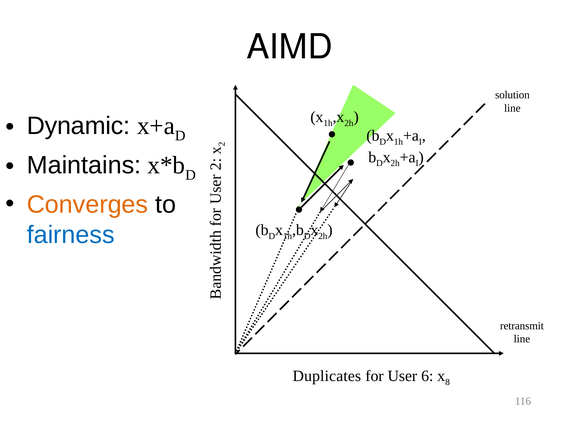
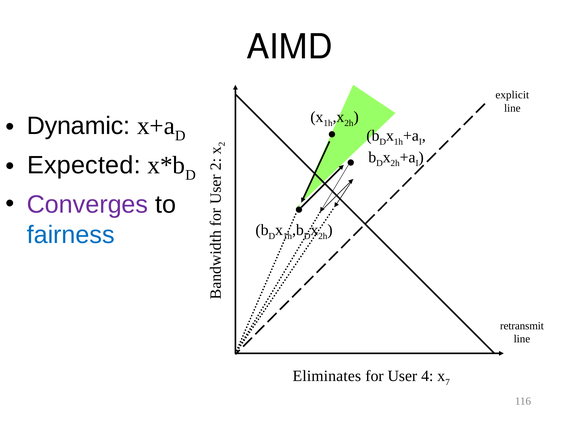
solution: solution -> explicit (512, 95)
Maintains: Maintains -> Expected (84, 165)
Converges colour: orange -> purple (87, 204)
Duplicates: Duplicates -> Eliminates (327, 376)
6: 6 -> 4 (427, 376)
8: 8 -> 7 (448, 382)
